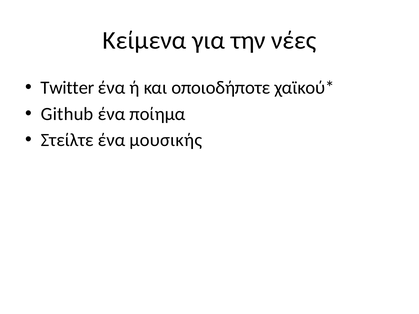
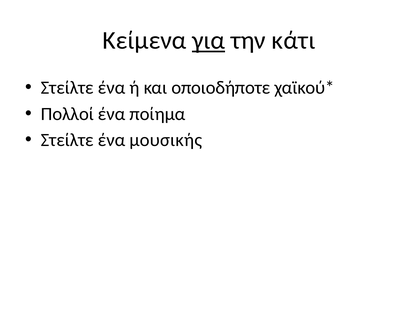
για underline: none -> present (209, 41)
νέες: νέες -> κάτι (294, 41)
Twitter: Twitter -> Στείλτε (67, 88)
Github: Github -> Πολλοί (67, 114)
